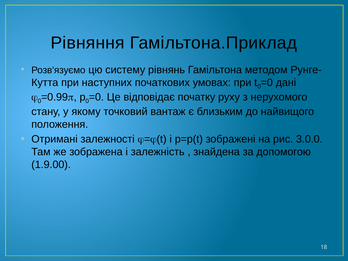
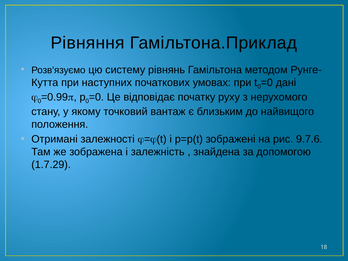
3.0.0: 3.0.0 -> 9.7.6 (309, 139)
1.9.00: 1.9.00 -> 1.7.29 (51, 165)
